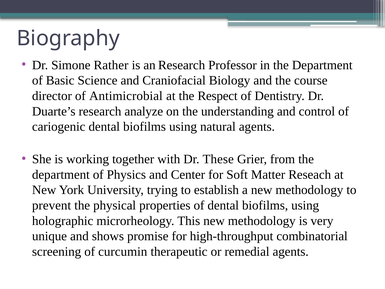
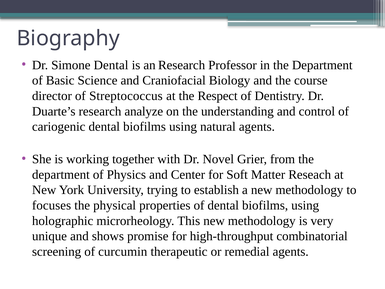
Simone Rather: Rather -> Dental (111, 65)
Antimicrobial: Antimicrobial -> Streptococcus (126, 96)
These: These -> Novel (218, 159)
prevent: prevent -> focuses (52, 205)
